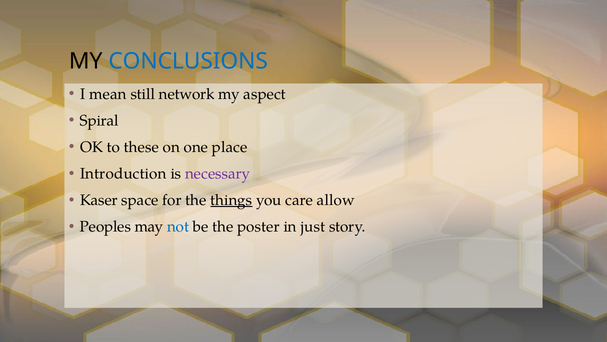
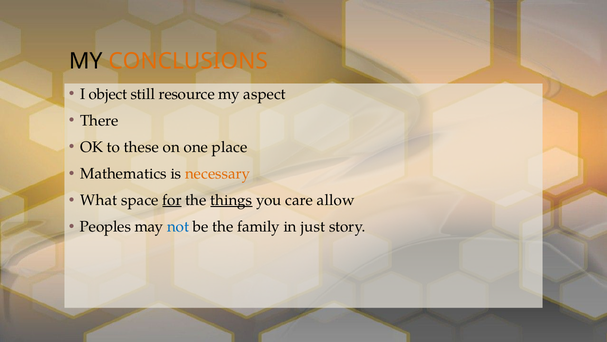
CONCLUSIONS colour: blue -> orange (188, 61)
mean: mean -> object (108, 94)
network: network -> resource (187, 94)
Spiral: Spiral -> There (99, 120)
Introduction: Introduction -> Mathematics (123, 173)
necessary colour: purple -> orange (218, 173)
Kaser: Kaser -> What (99, 200)
for underline: none -> present (172, 200)
poster: poster -> family (259, 226)
